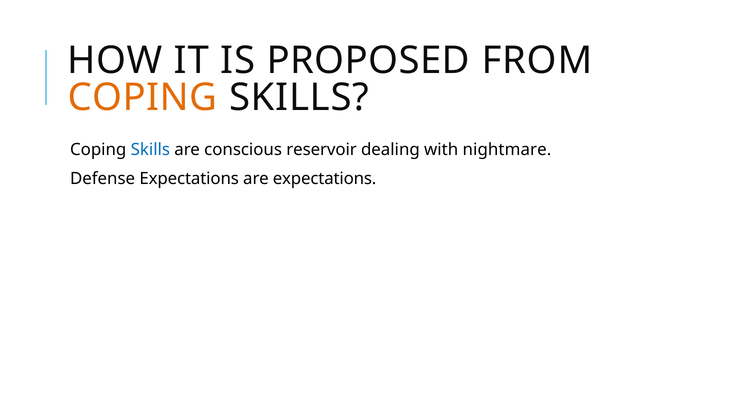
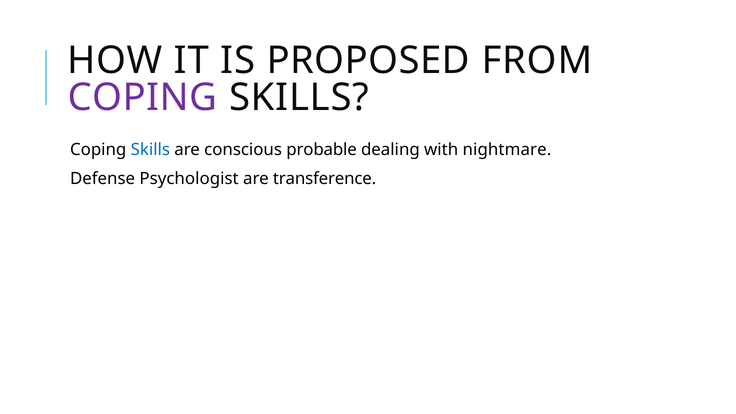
COPING colour: orange -> purple (142, 97)
reservoir: reservoir -> probable (322, 150)
Defense Expectations: Expectations -> Psychologist (189, 179)
are expectations: expectations -> transference (325, 179)
